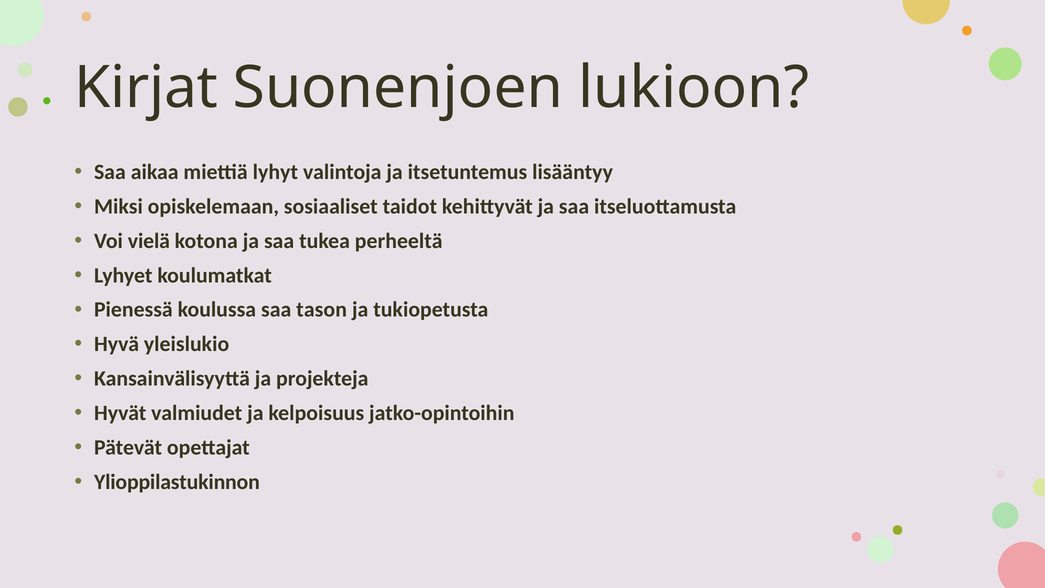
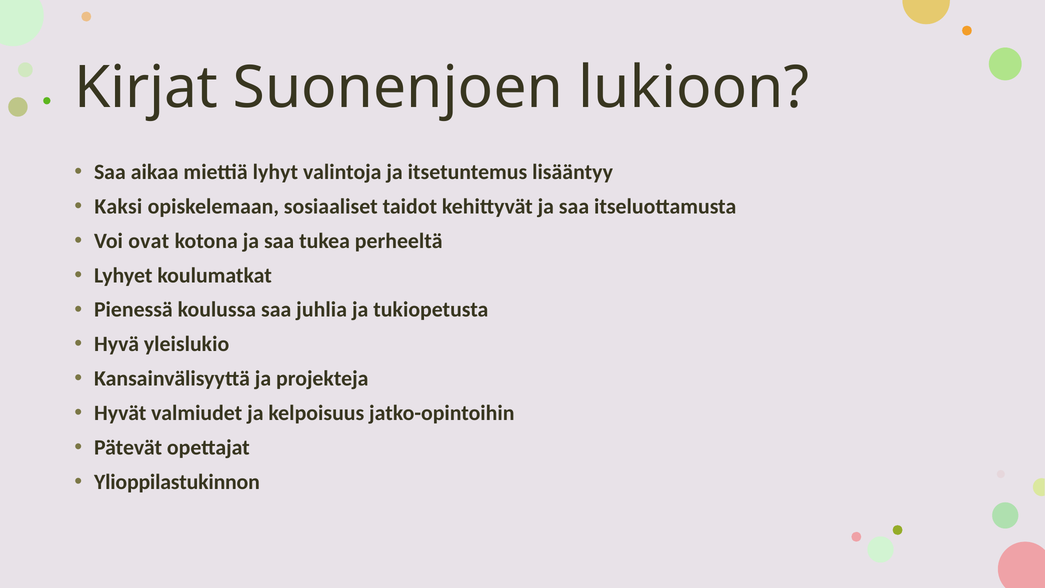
Miksi: Miksi -> Kaksi (118, 206)
vielä: vielä -> ovat (149, 241)
tason: tason -> juhlia (322, 310)
